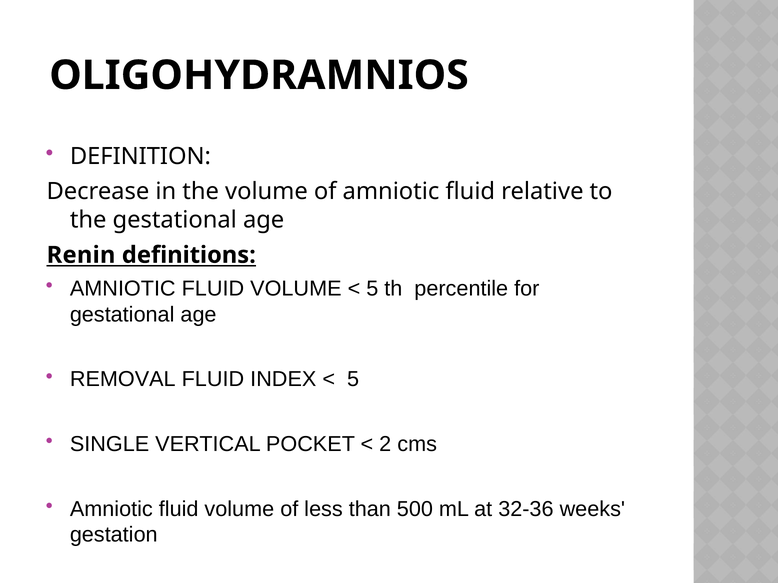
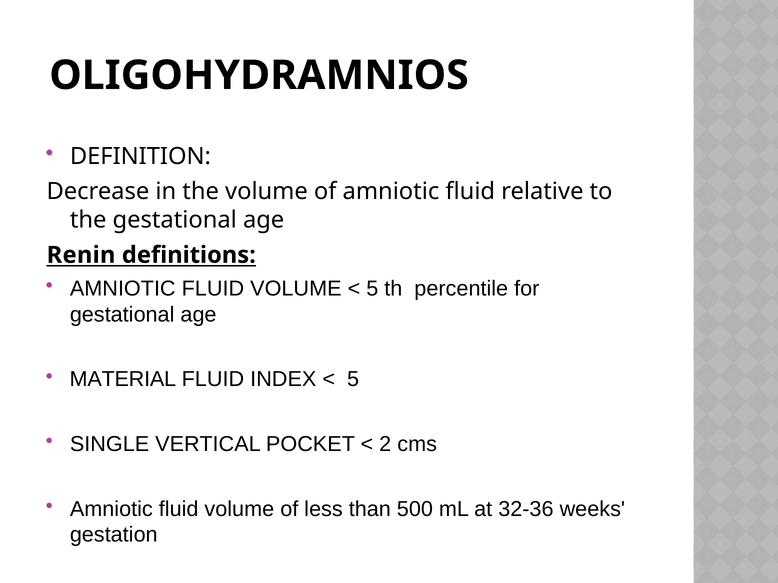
REMOVAL: REMOVAL -> MATERIAL (123, 380)
